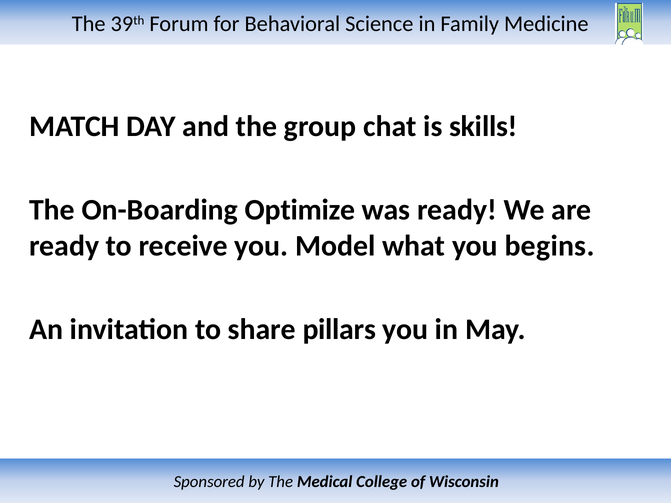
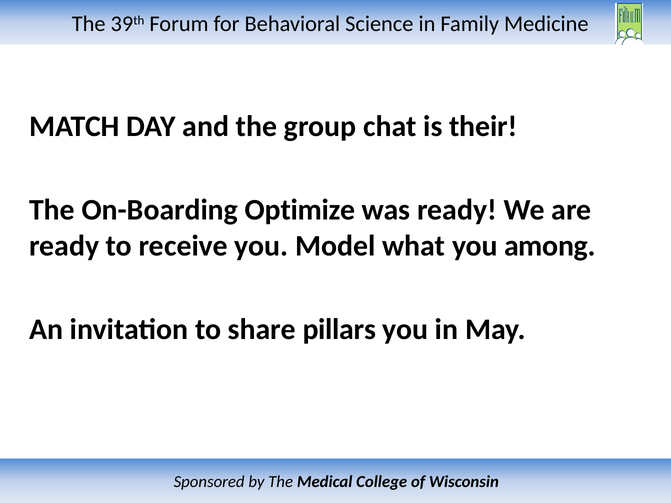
skills: skills -> their (483, 127)
begins: begins -> among (550, 246)
